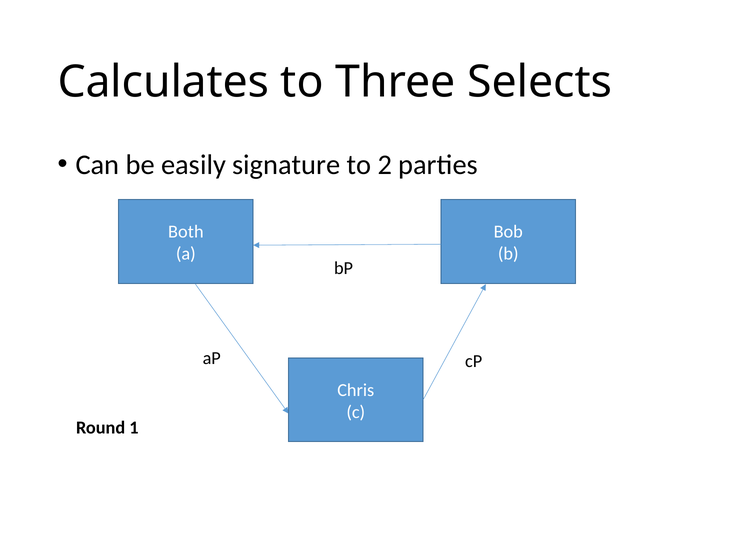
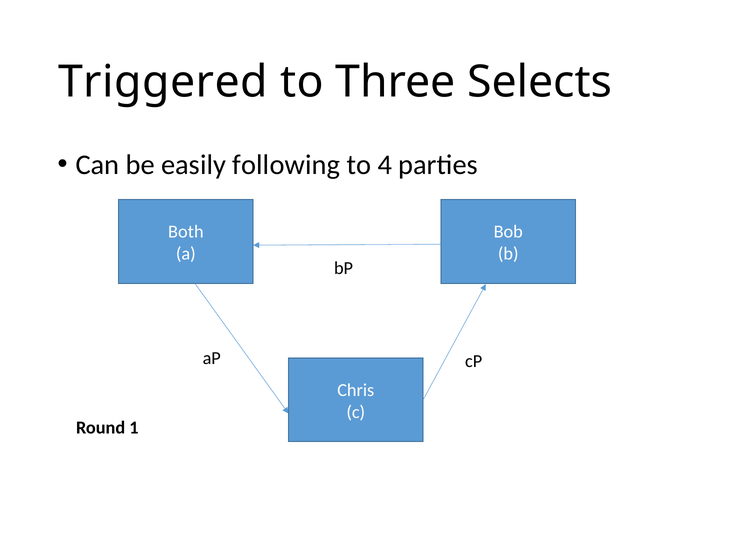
Calculates: Calculates -> Triggered (163, 82)
signature: signature -> following (286, 165)
2: 2 -> 4 (385, 165)
